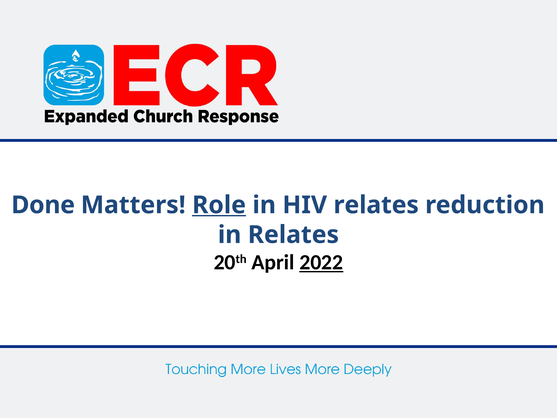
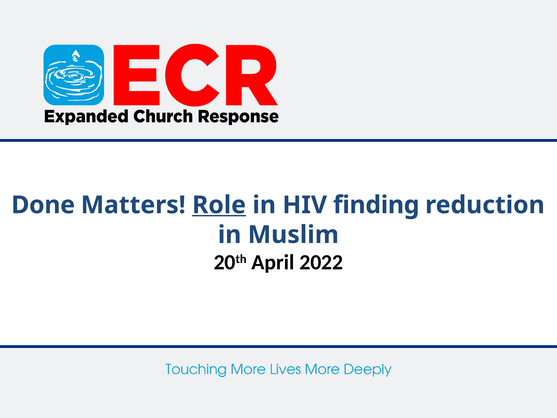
HIV relates: relates -> finding (376, 205)
in Relates: Relates -> Muslim (293, 235)
2022 underline: present -> none (321, 262)
